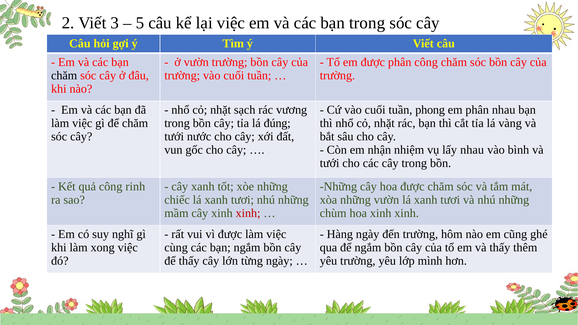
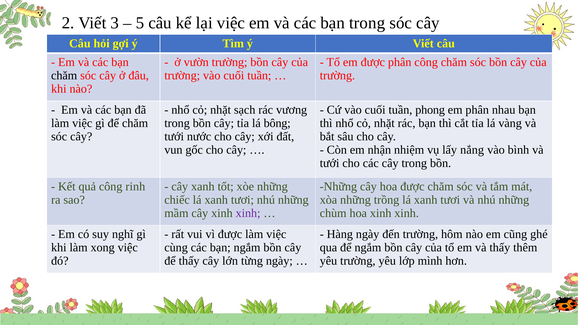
đúng: đúng -> bông (277, 123)
lấy nhau: nhau -> nắng (472, 150)
những vườn: vườn -> trồng (387, 200)
xinh colour: red -> purple (248, 213)
